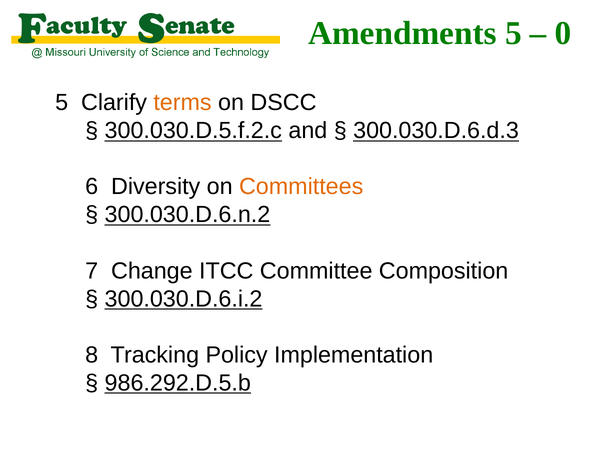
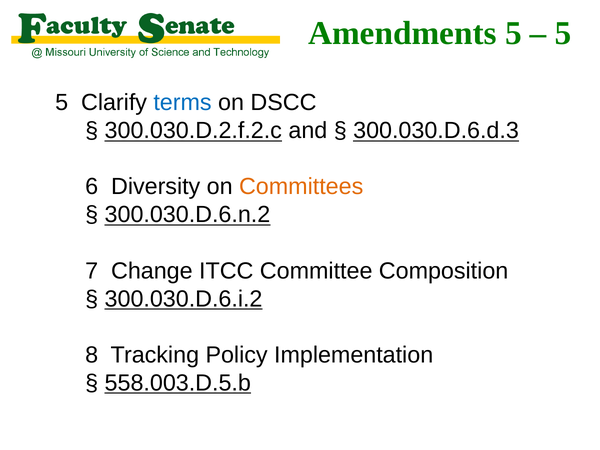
0: 0 -> 5 (563, 33)
terms colour: orange -> blue (183, 103)
300.030.D.5.f.2.c: 300.030.D.5.f.2.c -> 300.030.D.2.f.2.c (193, 131)
986.292.D.5.b: 986.292.D.5.b -> 558.003.D.5.b (178, 383)
